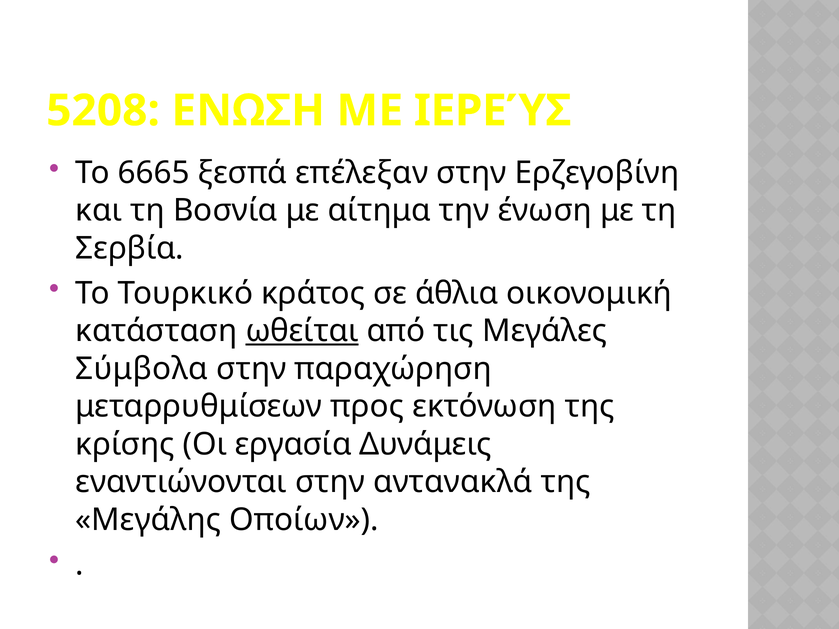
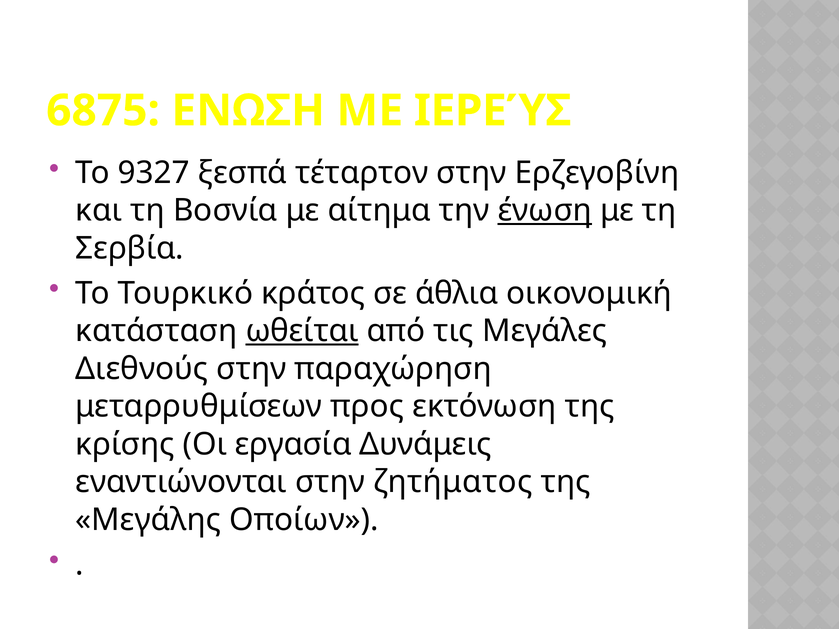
5208: 5208 -> 6875 (103, 111)
6665: 6665 -> 9327 (154, 173)
επέλεξαν: επέλεξαν -> τέταρτον (362, 173)
ένωση underline: none -> present (545, 211)
Σύμβολα: Σύμβολα -> Διεθνούς (142, 369)
αντανακλά: αντανακλά -> ζητήματος (453, 482)
